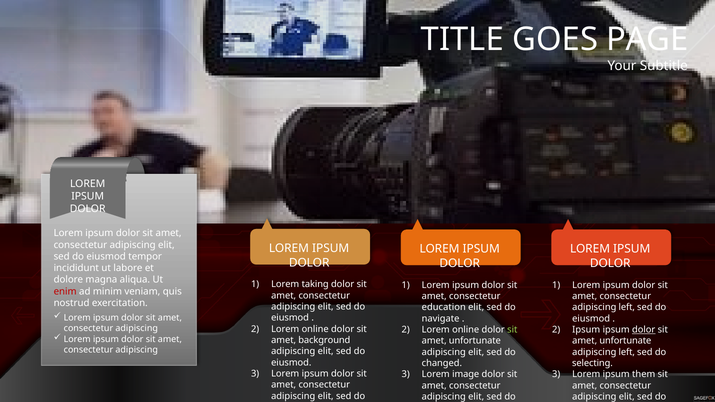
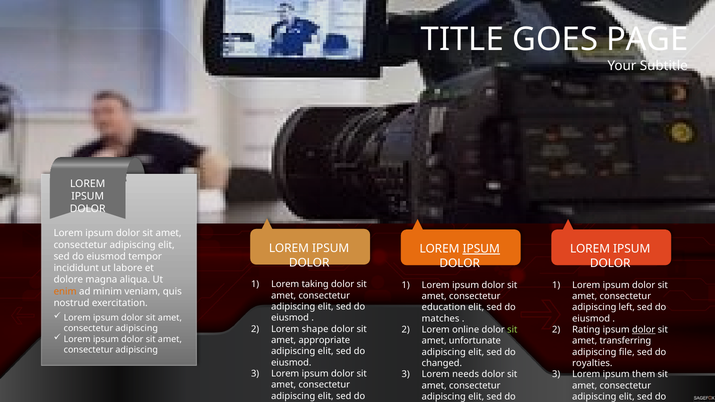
IPSUM underline: none -> present (481, 249)
enim colour: red -> orange (65, 291)
navigate: navigate -> matches (441, 319)
online: online -> shape (315, 329)
Ipsum: Ipsum -> Rating (586, 330)
background: background -> appropriate (324, 340)
unfortunate: unfortunate -> transferring (625, 341)
left: left -> file (627, 352)
selecting: selecting -> royalties (592, 363)
image: image -> needs (466, 374)
